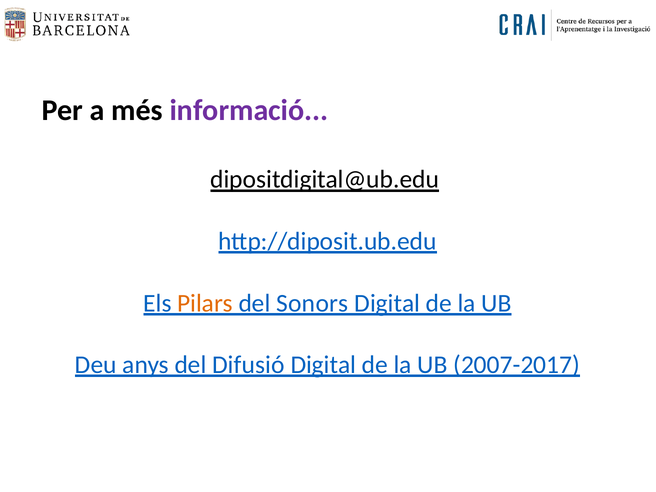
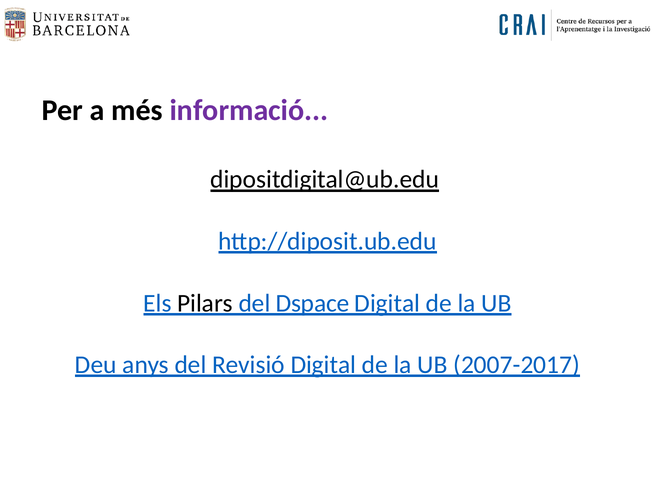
Pilars colour: orange -> black (205, 303)
Sonors: Sonors -> Dspace (313, 303)
Difusió: Difusió -> Revisió (248, 365)
